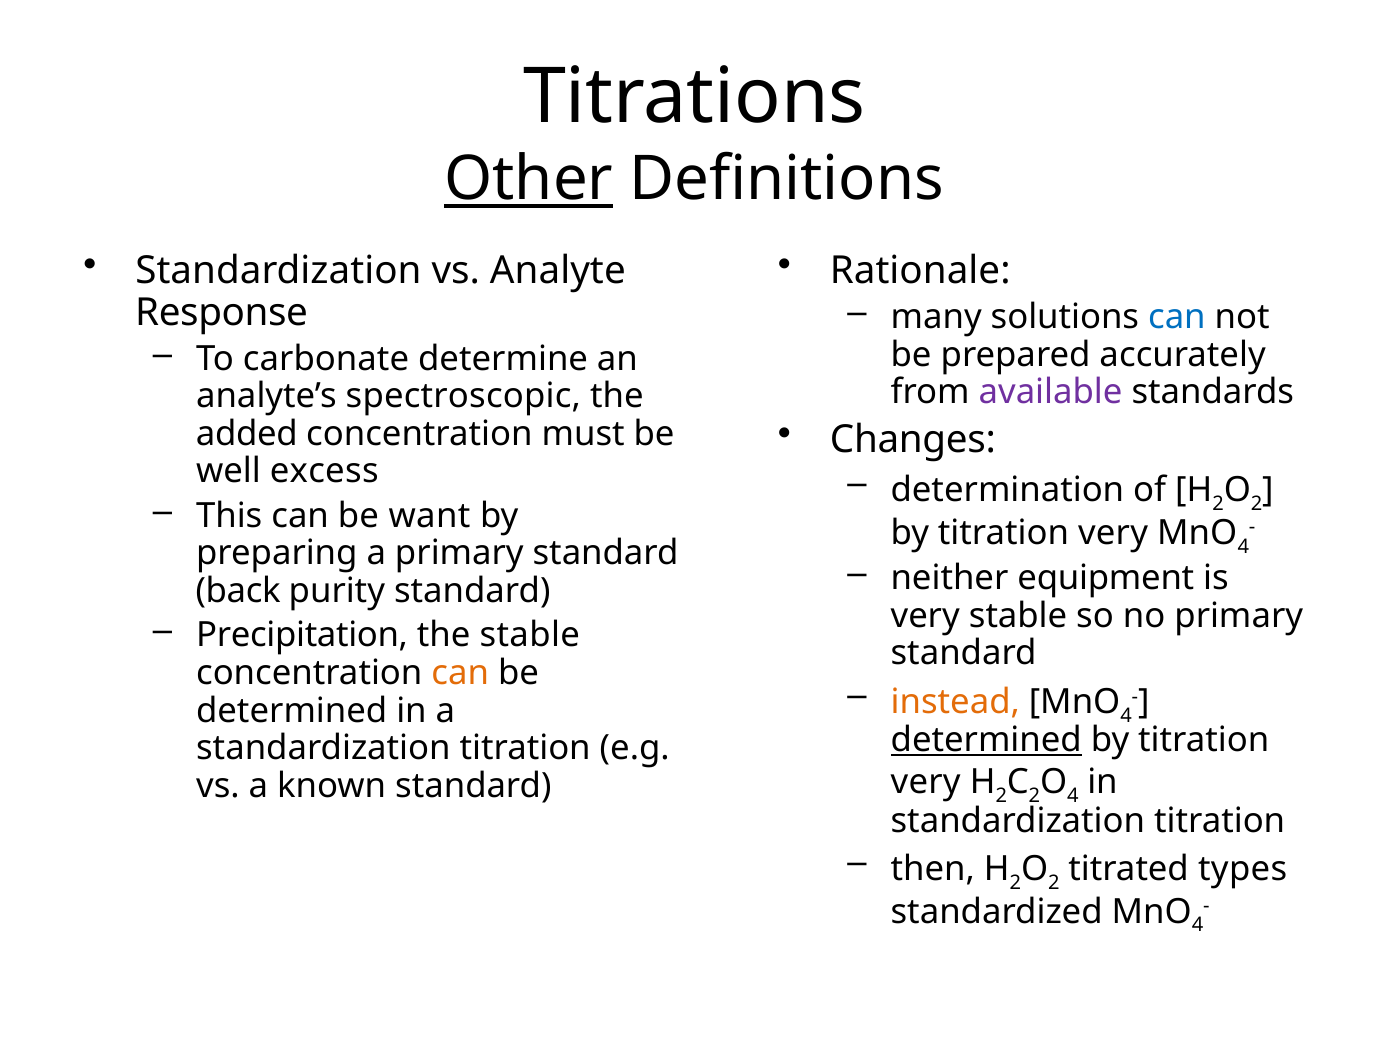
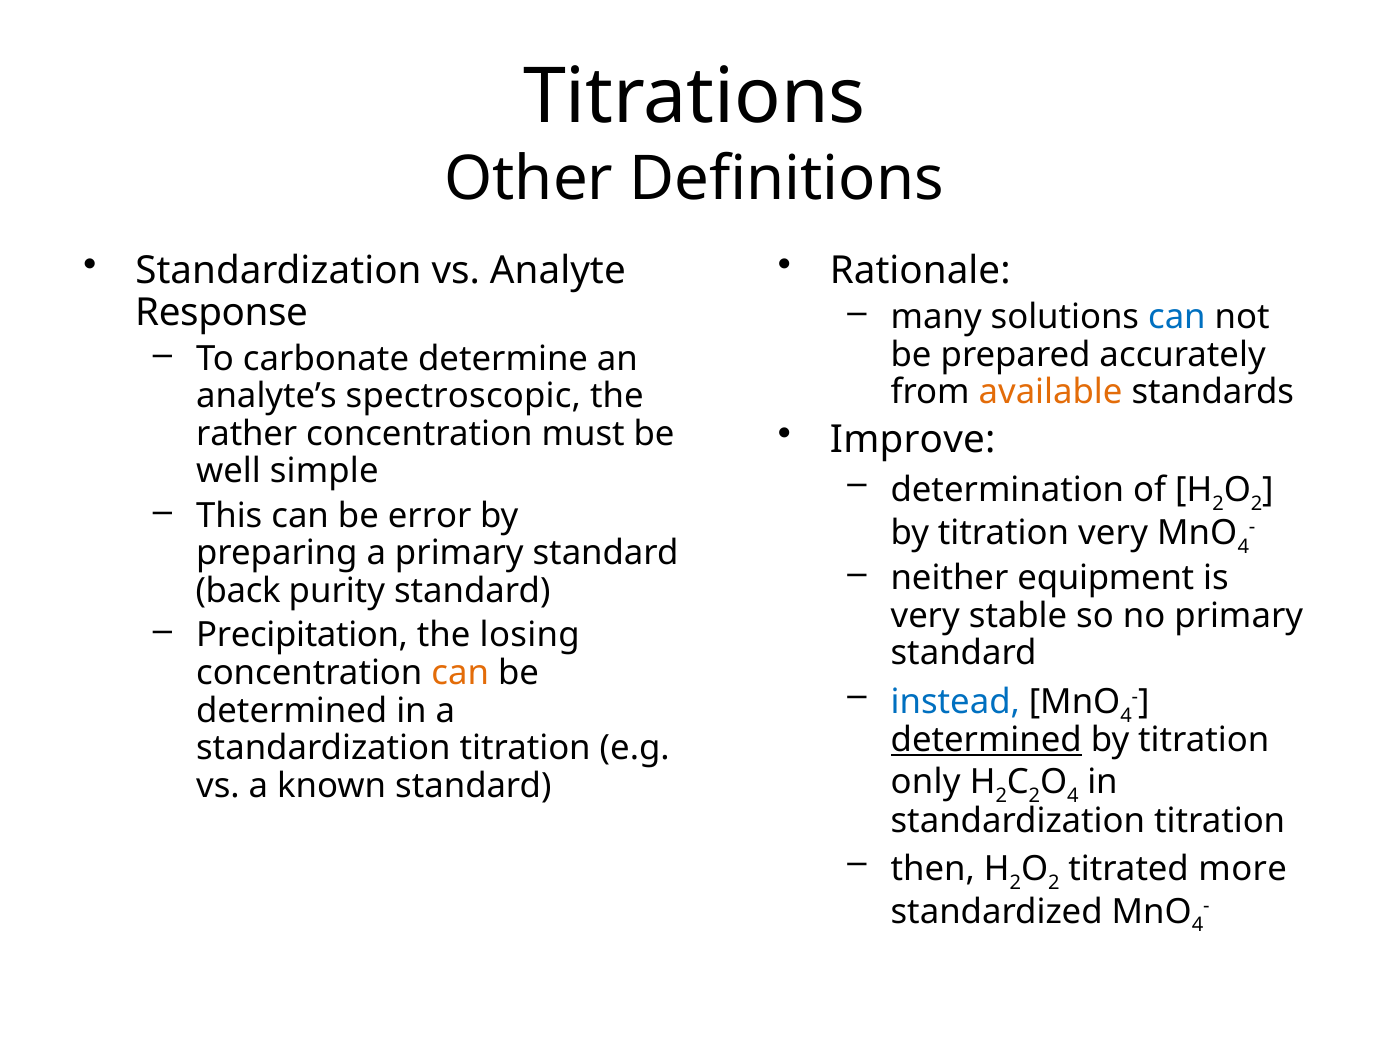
Other underline: present -> none (529, 179)
available colour: purple -> orange (1051, 392)
Changes: Changes -> Improve (913, 440)
added: added -> rather (247, 434)
excess: excess -> simple (324, 471)
want: want -> error (430, 516)
the stable: stable -> losing (530, 635)
instead colour: orange -> blue (955, 702)
very: very -> only (926, 782)
types: types -> more (1243, 869)
